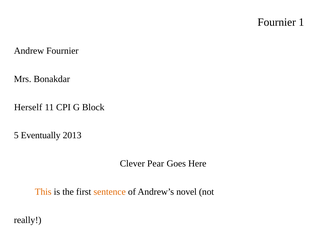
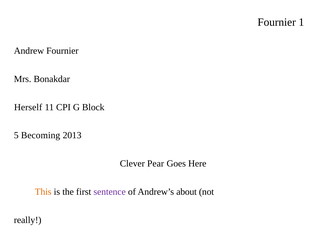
Eventually: Eventually -> Becoming (41, 135)
sentence colour: orange -> purple (110, 192)
novel: novel -> about (187, 192)
